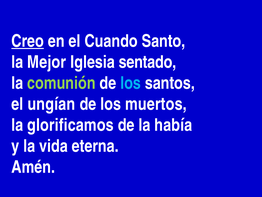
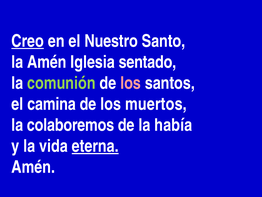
Cuando: Cuando -> Nuestro (111, 41)
la Mejor: Mejor -> Amén (47, 62)
los colour: light blue -> pink (131, 83)
ungían: ungían -> camina (52, 104)
glorificamos: glorificamos -> colaboremos (71, 125)
eterna underline: none -> present (95, 146)
